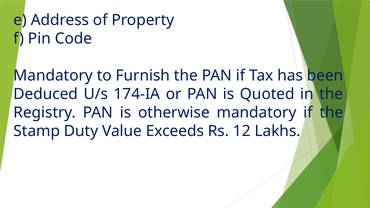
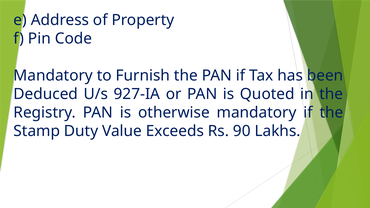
174-IA: 174-IA -> 927-IA (137, 94)
12: 12 -> 90 (242, 131)
